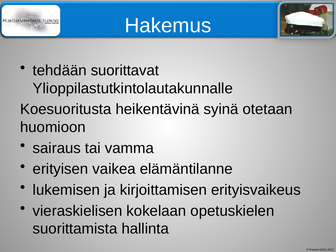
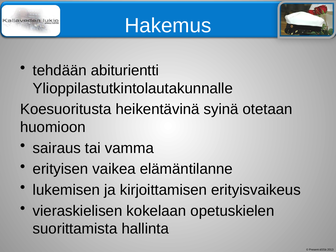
suorittavat: suorittavat -> abiturientti (125, 70)
